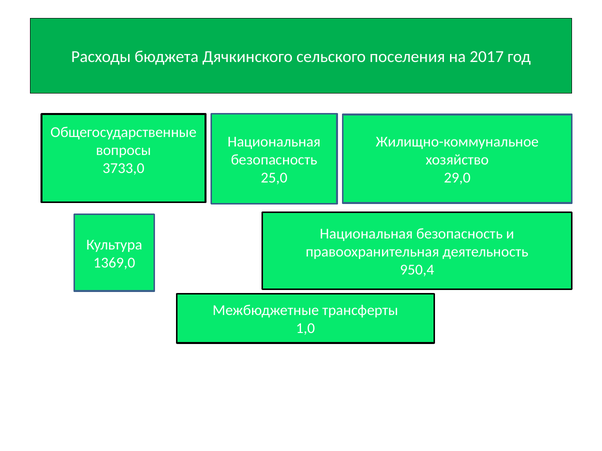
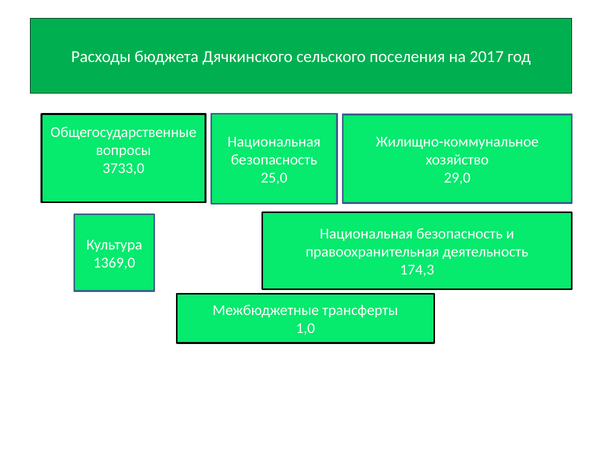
950,4: 950,4 -> 174,3 (417, 270)
